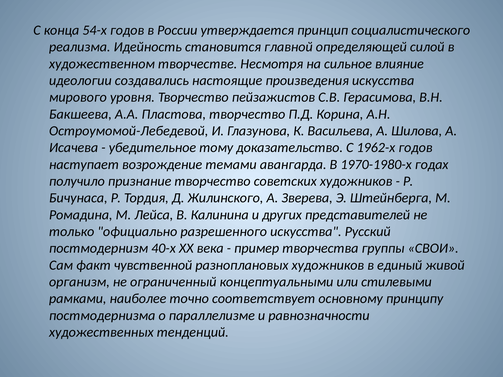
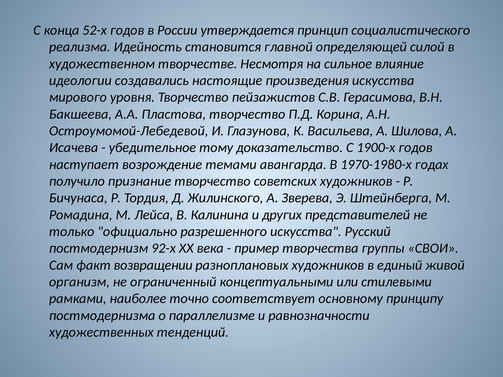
54-х: 54-х -> 52-х (95, 30)
1962-х: 1962-х -> 1900-х (376, 148)
40-х: 40-х -> 92-х (164, 249)
чувственной: чувственной -> возвращении (153, 265)
